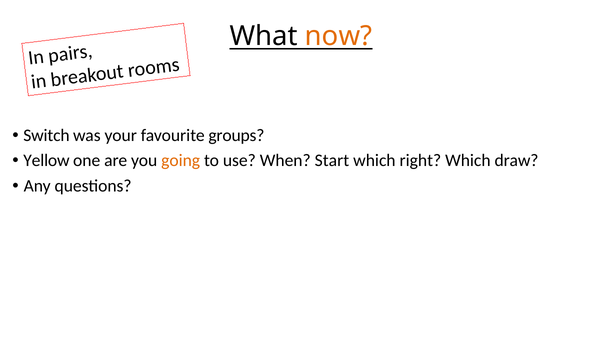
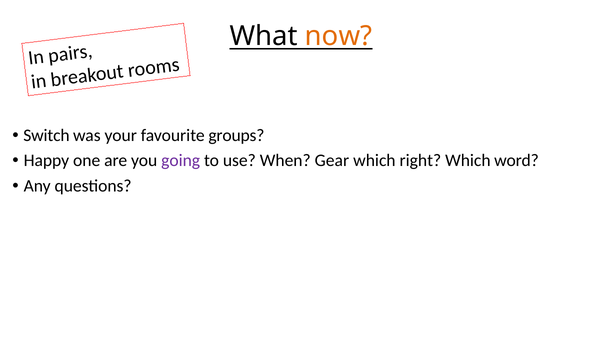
Yellow: Yellow -> Happy (46, 160)
going colour: orange -> purple (181, 160)
Start: Start -> Gear (332, 160)
draw: draw -> word (516, 160)
